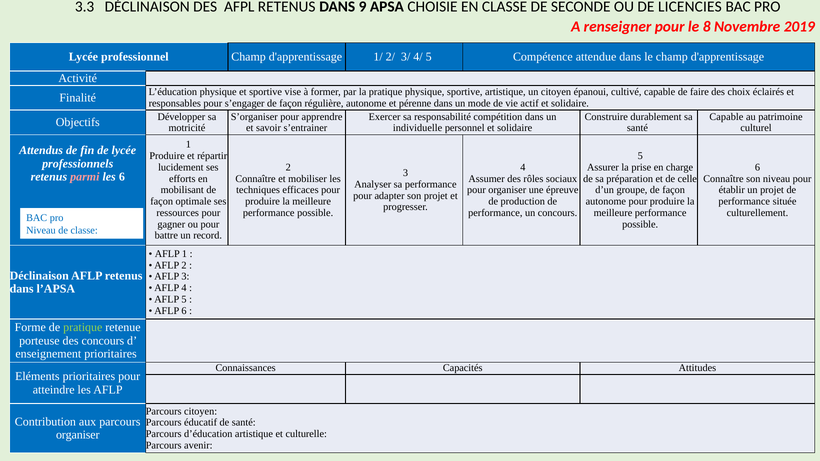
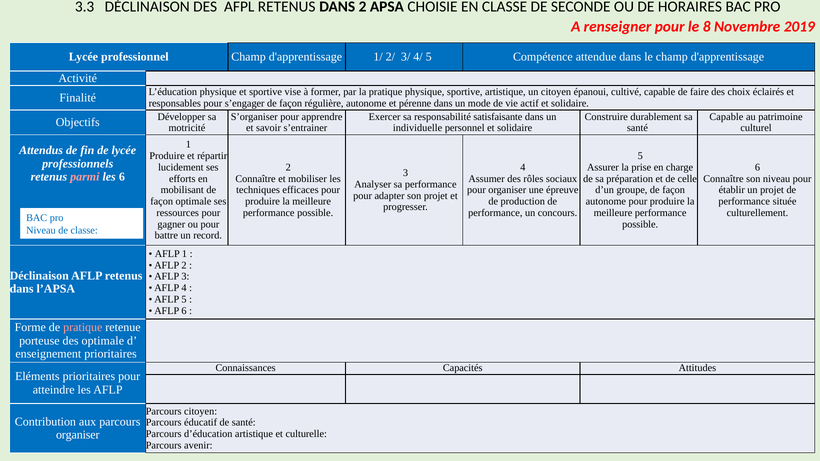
DANS 9: 9 -> 2 (363, 7)
LICENCIES: LICENCIES -> HORAIRES (690, 7)
compétition: compétition -> satisfaisante (498, 117)
pratique colour: light green -> pink (83, 328)
des concours: concours -> optimale (103, 341)
